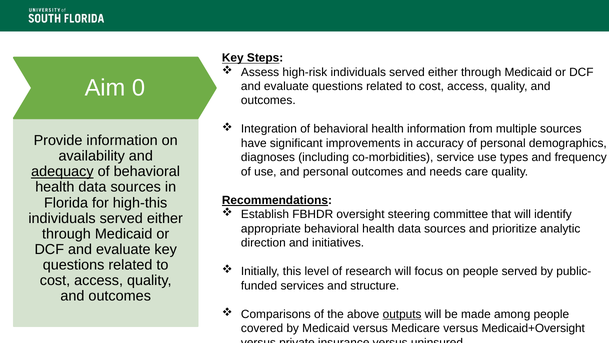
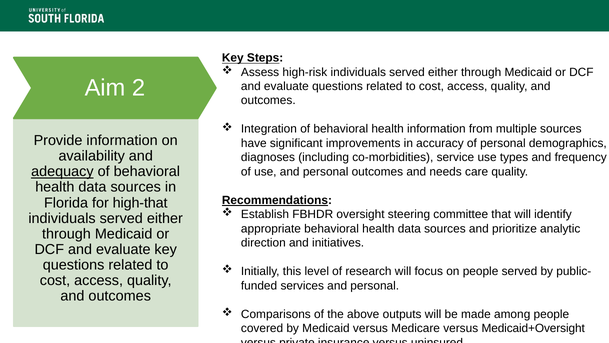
0: 0 -> 2 (138, 88)
high-this: high-this -> high-that (140, 203)
services and structure: structure -> personal (375, 285)
outputs underline: present -> none (402, 314)
